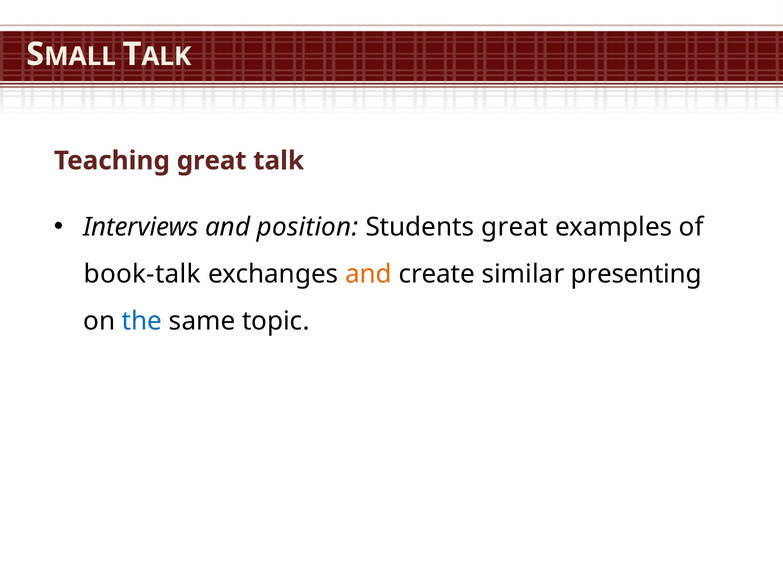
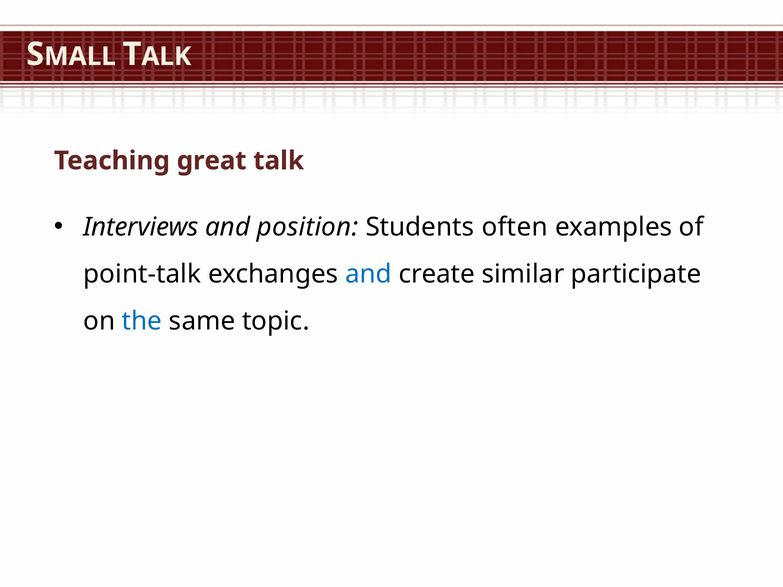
Students great: great -> often (515, 227)
book-talk: book-talk -> point-talk (142, 274)
and colour: orange -> blue (368, 274)
presenting: presenting -> participate (636, 274)
